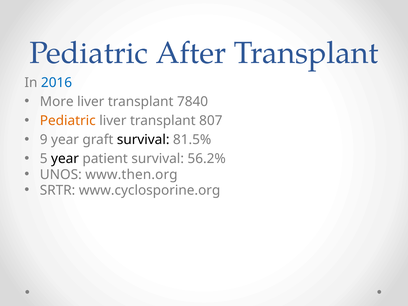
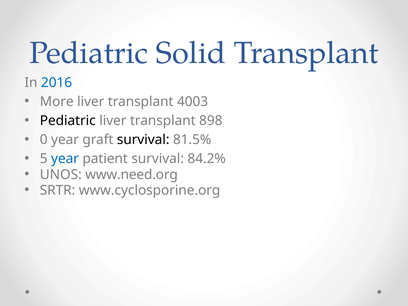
After: After -> Solid (191, 53)
7840: 7840 -> 4003 (193, 102)
Pediatric colour: orange -> black (68, 121)
807: 807 -> 898 (211, 121)
9: 9 -> 0 (44, 140)
year colour: black -> blue (65, 159)
56.2%: 56.2% -> 84.2% (207, 159)
www.then.org: www.then.org -> www.need.org (132, 175)
